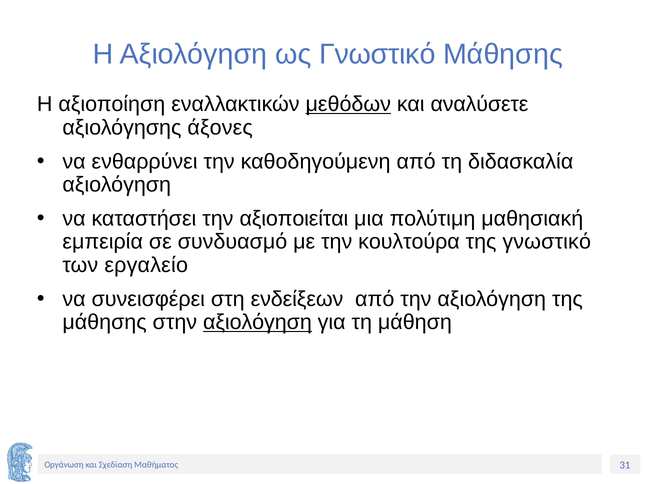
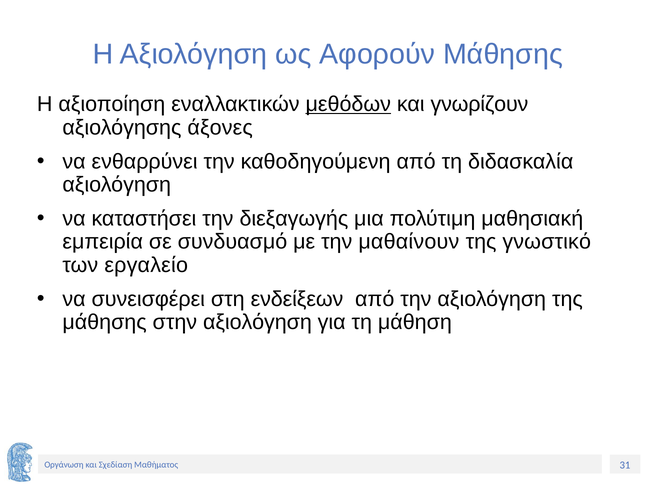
ως Γνωστικό: Γνωστικό -> Αφορούν (377, 54)
αναλύσετε: αναλύσετε -> γνωρίζουν (479, 104)
αξιοποιείται: αξιοποιείται -> διεξαγωγής (294, 219)
κουλτούρα: κουλτούρα -> μαθαίνουν (409, 242)
αξιολόγηση underline: present -> none (257, 322)
